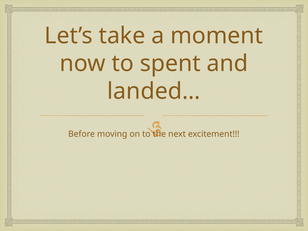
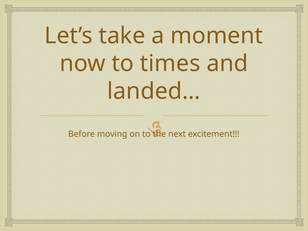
spent: spent -> times (170, 63)
